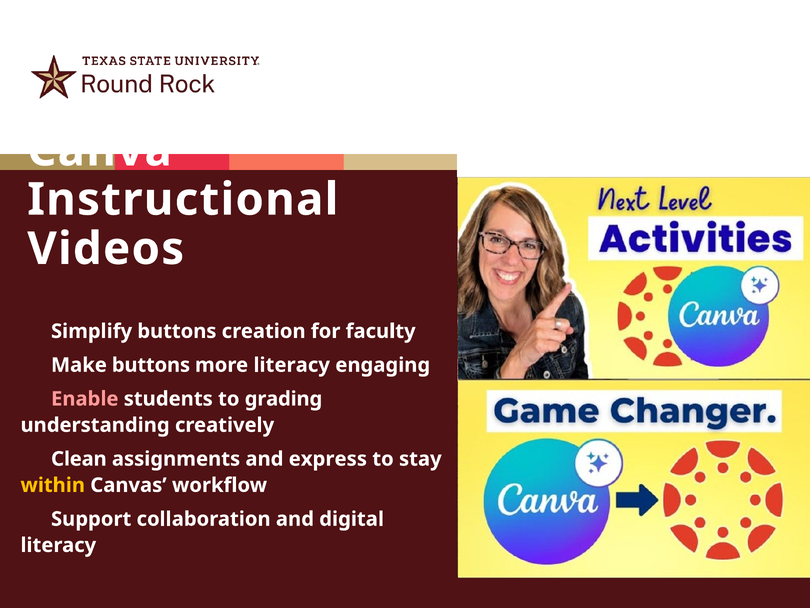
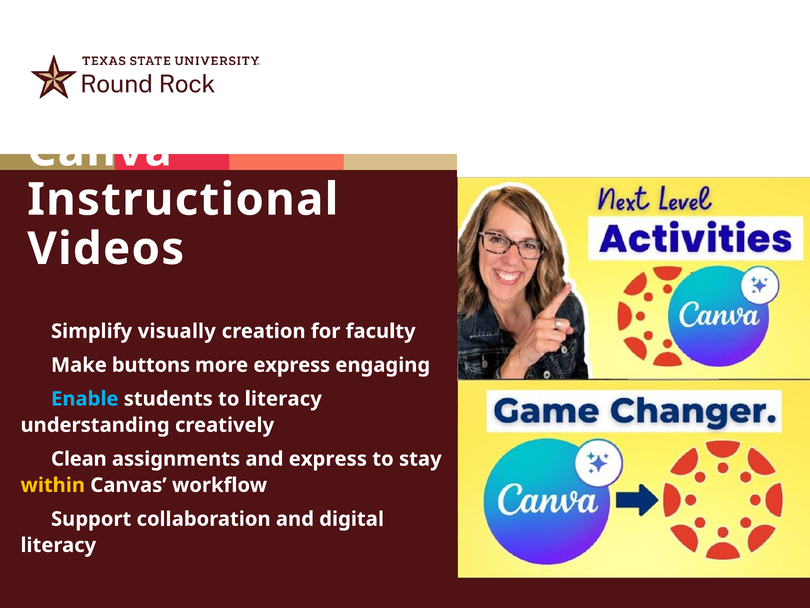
Simplify buttons: buttons -> visually (177, 331)
more literacy: literacy -> express (292, 365)
Enable colour: pink -> light blue (85, 399)
to grading: grading -> literacy (283, 399)
